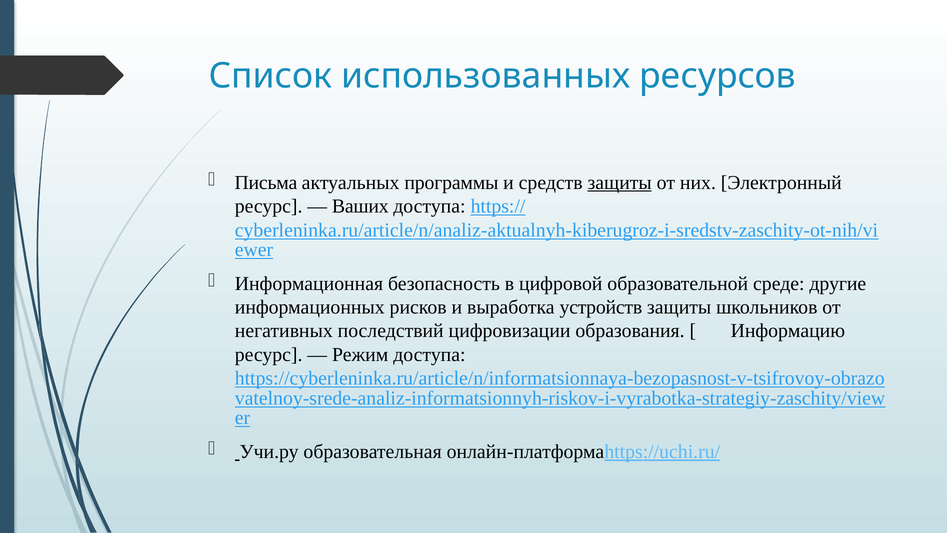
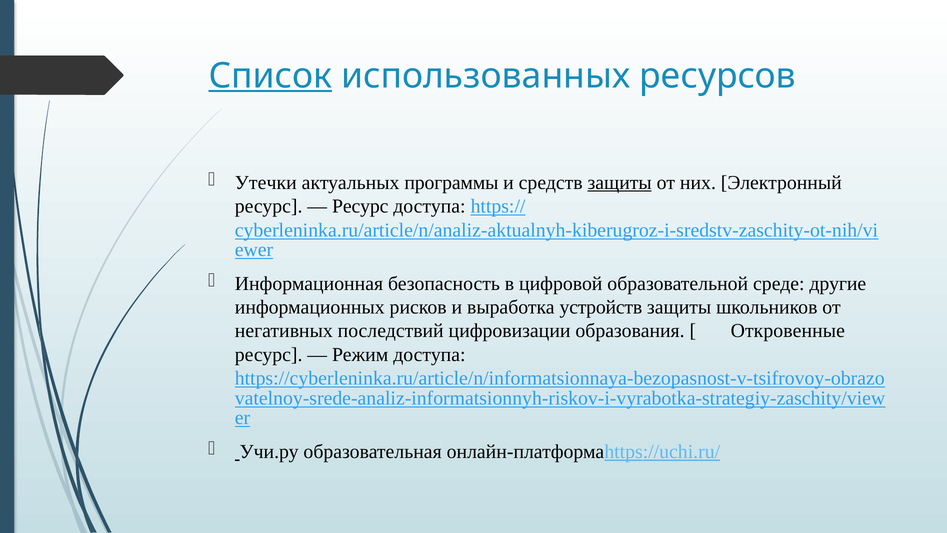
Список underline: none -> present (270, 76)
Письма: Письма -> Утечки (266, 183)
Ваших: Ваших -> Ресурс (360, 206)
Информацию: Информацию -> Откровенные (788, 331)
